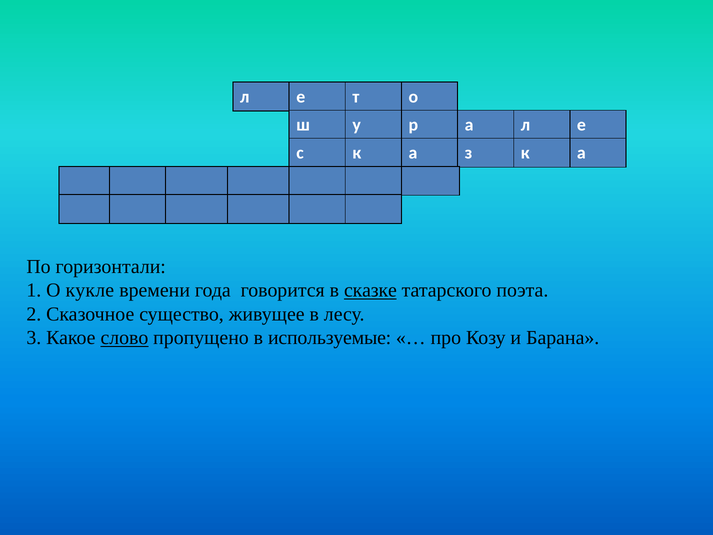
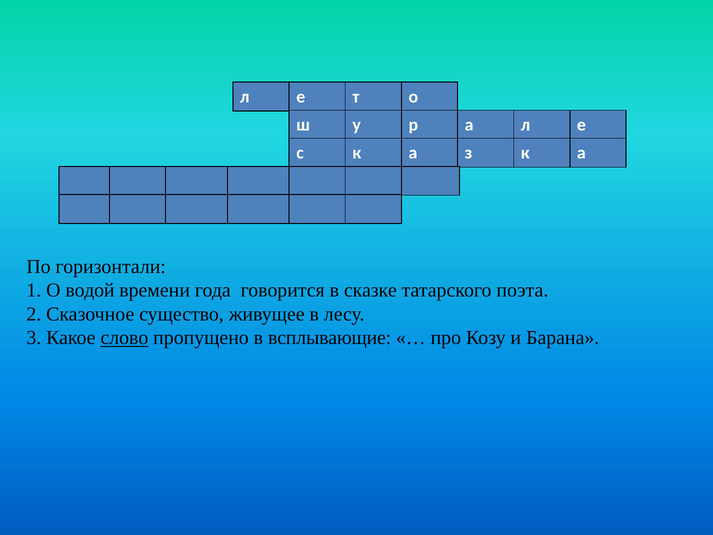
кукле: кукле -> водой (90, 290)
сказке underline: present -> none (370, 290)
используемые: используемые -> всплывающие (330, 338)
